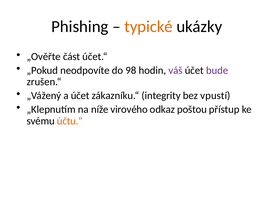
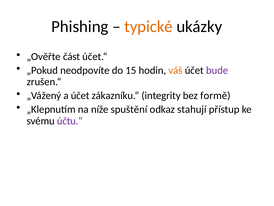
98: 98 -> 15 (131, 70)
váš colour: purple -> orange (176, 70)
vpustí: vpustí -> formě (215, 95)
virového: virového -> spuštění (129, 109)
poštou: poštou -> stahují (192, 109)
účtu.“ colour: orange -> purple (70, 121)
